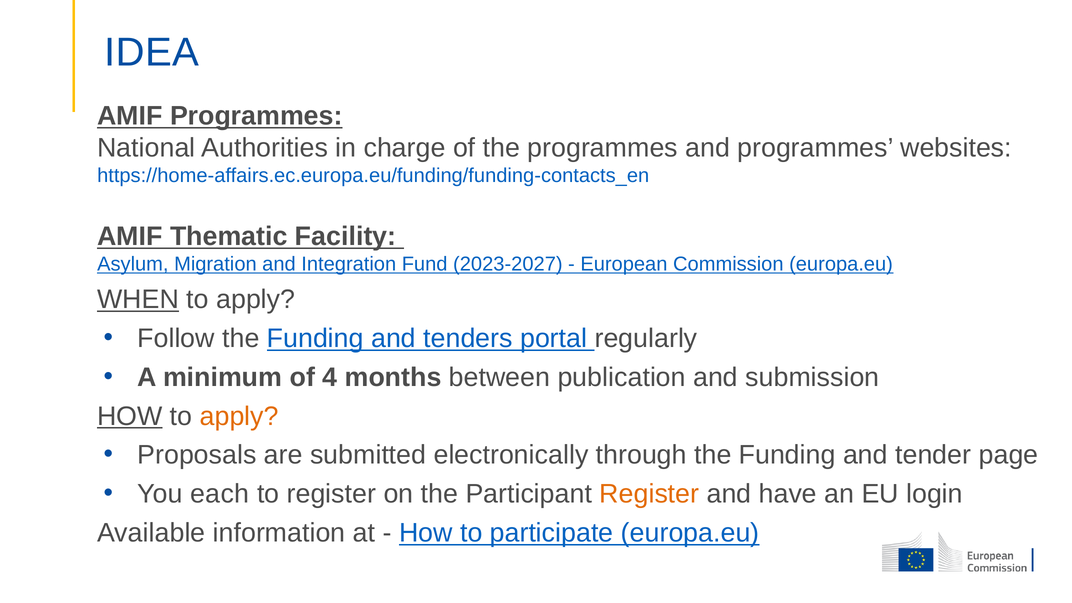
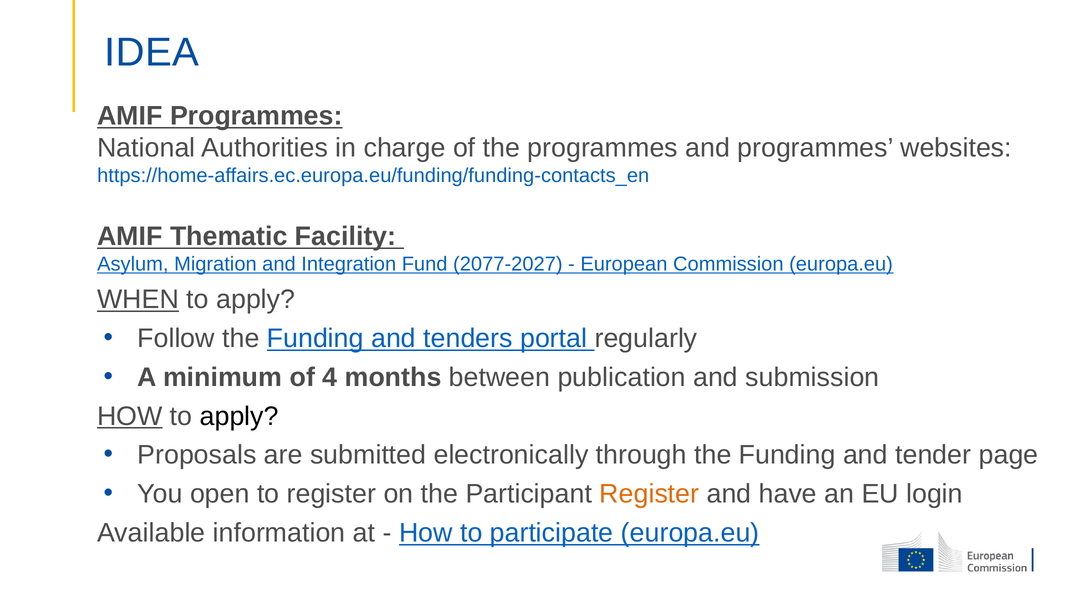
2023-2027: 2023-2027 -> 2077-2027 (508, 264)
apply colour: orange -> black (239, 416)
each: each -> open (220, 494)
